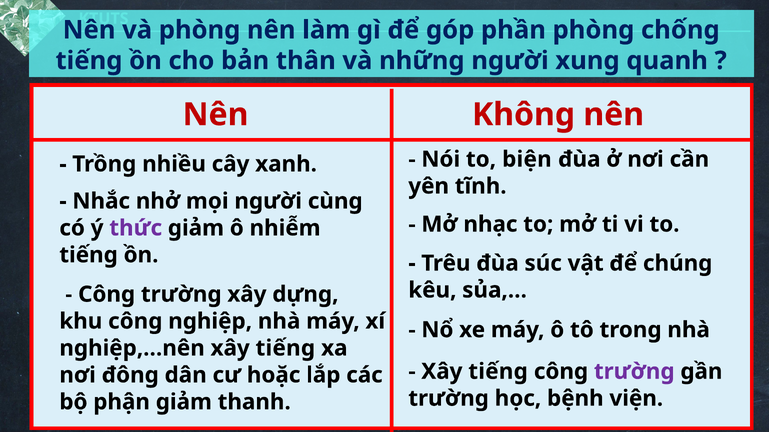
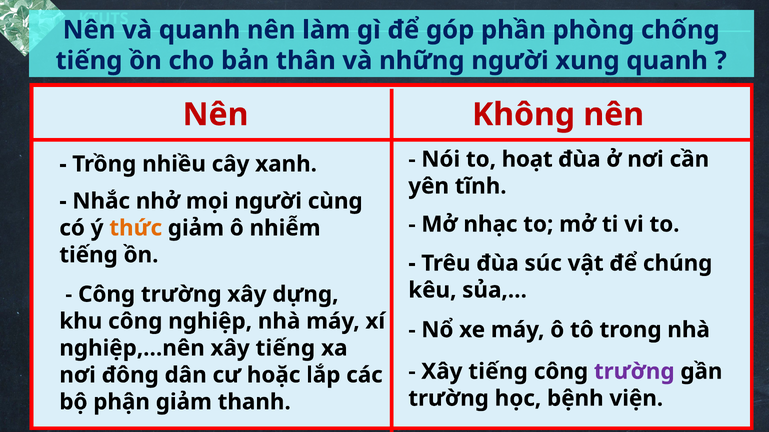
và phòng: phòng -> quanh (200, 30)
biện: biện -> hoạt (527, 159)
thức colour: purple -> orange (136, 228)
